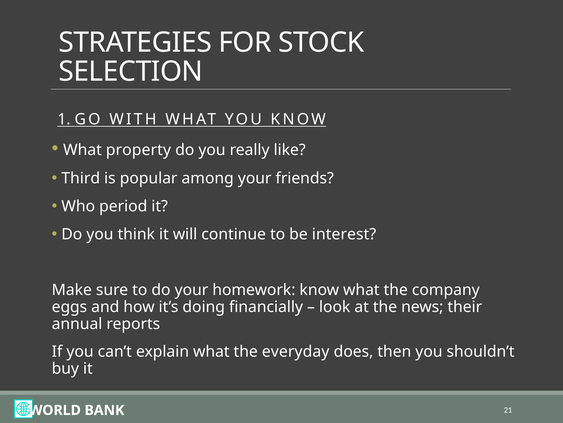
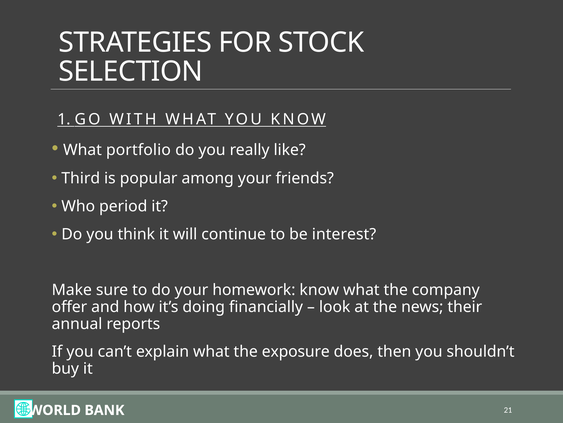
property: property -> portfolio (138, 150)
eggs: eggs -> offer (69, 306)
everyday: everyday -> exposure (296, 351)
